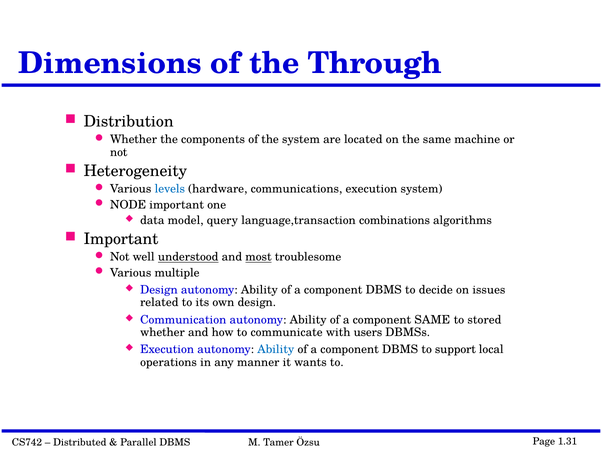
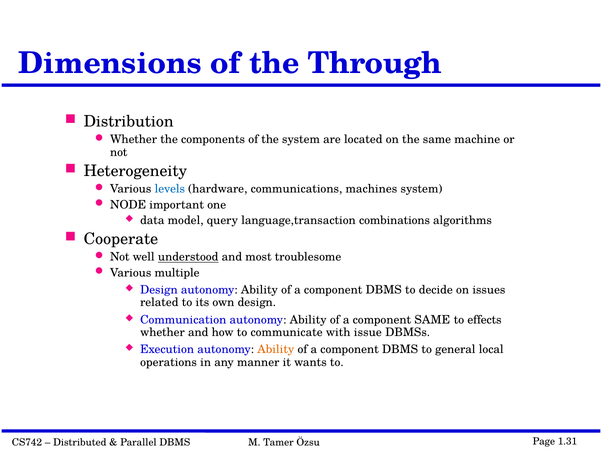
communications execution: execution -> machines (371, 189)
Important: Important -> Cooperate (121, 239)
most underline: present -> none (258, 257)
stored: stored -> effects (485, 320)
users: users -> issue (368, 333)
Ability colour: blue -> orange (276, 350)
support: support -> general (455, 350)
